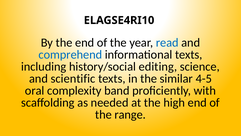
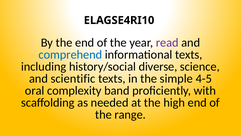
read colour: blue -> purple (167, 43)
editing: editing -> diverse (158, 66)
similar: similar -> simple (176, 78)
